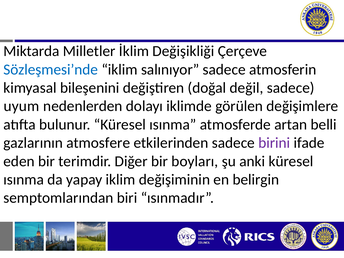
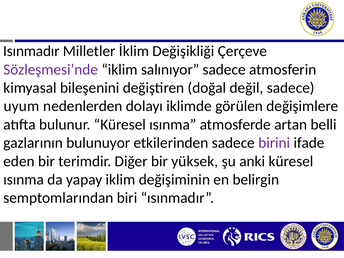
Miktarda: Miktarda -> Isınmadır (31, 51)
Sözleşmesi’nde colour: blue -> purple (51, 69)
atmosfere: atmosfere -> bulunuyor (98, 143)
boyları: boyları -> yüksek (195, 161)
